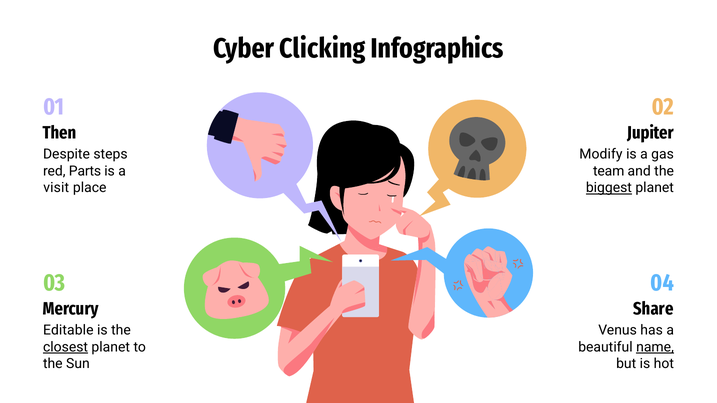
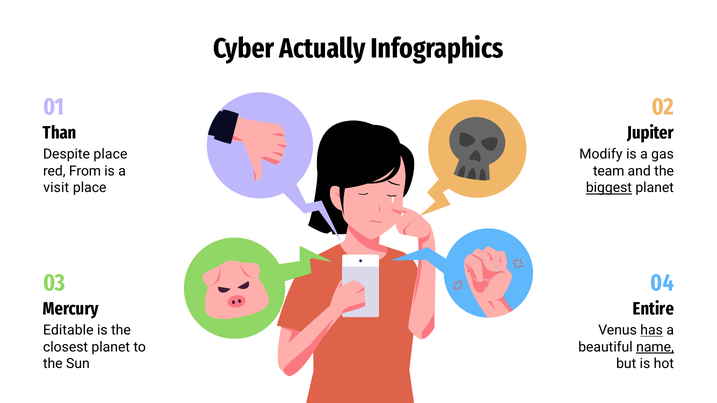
Clicking: Clicking -> Actually (322, 49)
Then: Then -> Than (60, 133)
Despite steps: steps -> place (110, 155)
Parts: Parts -> From (85, 171)
Share: Share -> Entire (653, 309)
has underline: none -> present (652, 331)
closest underline: present -> none (66, 347)
